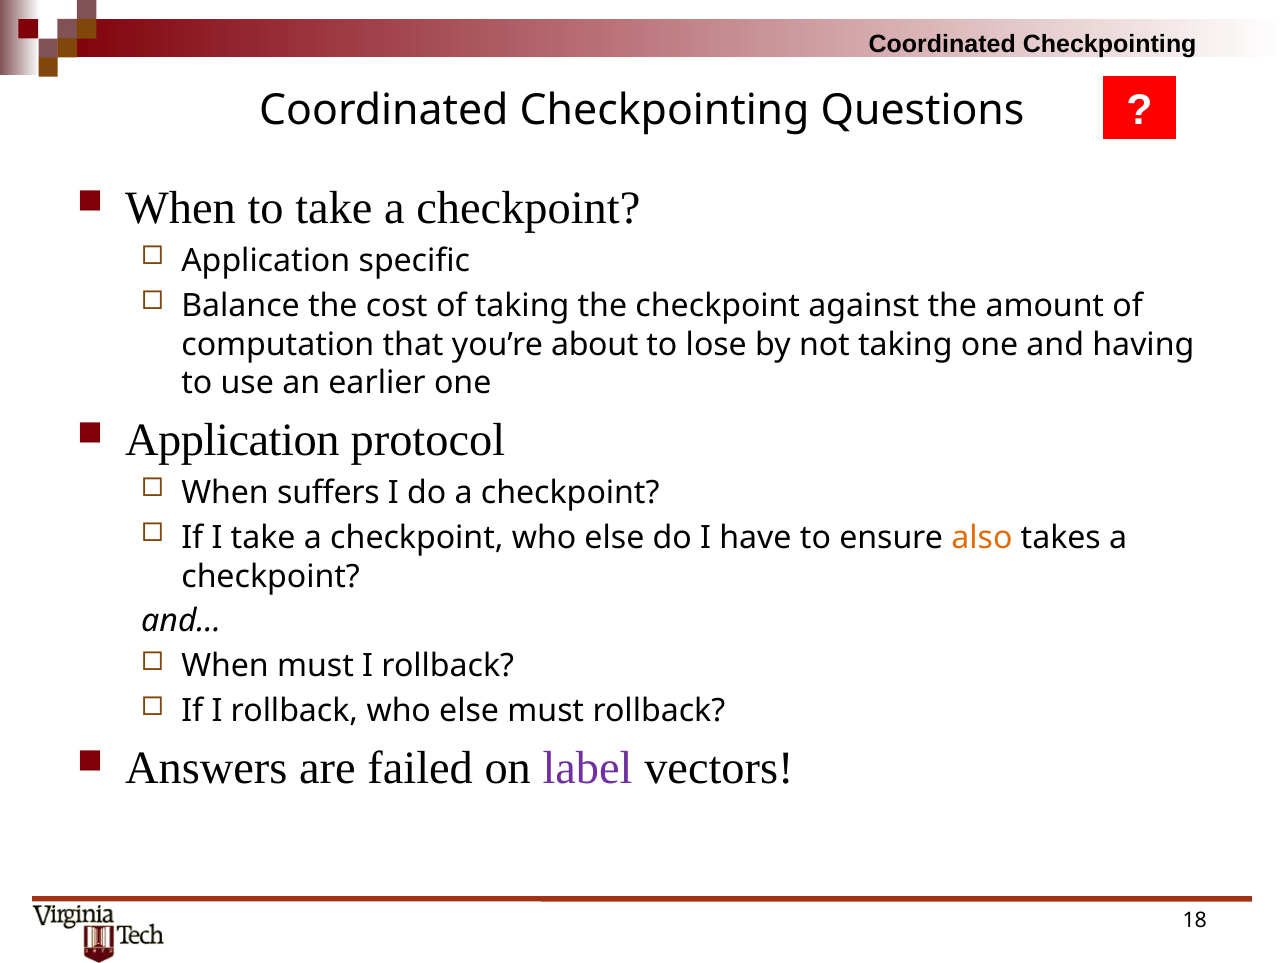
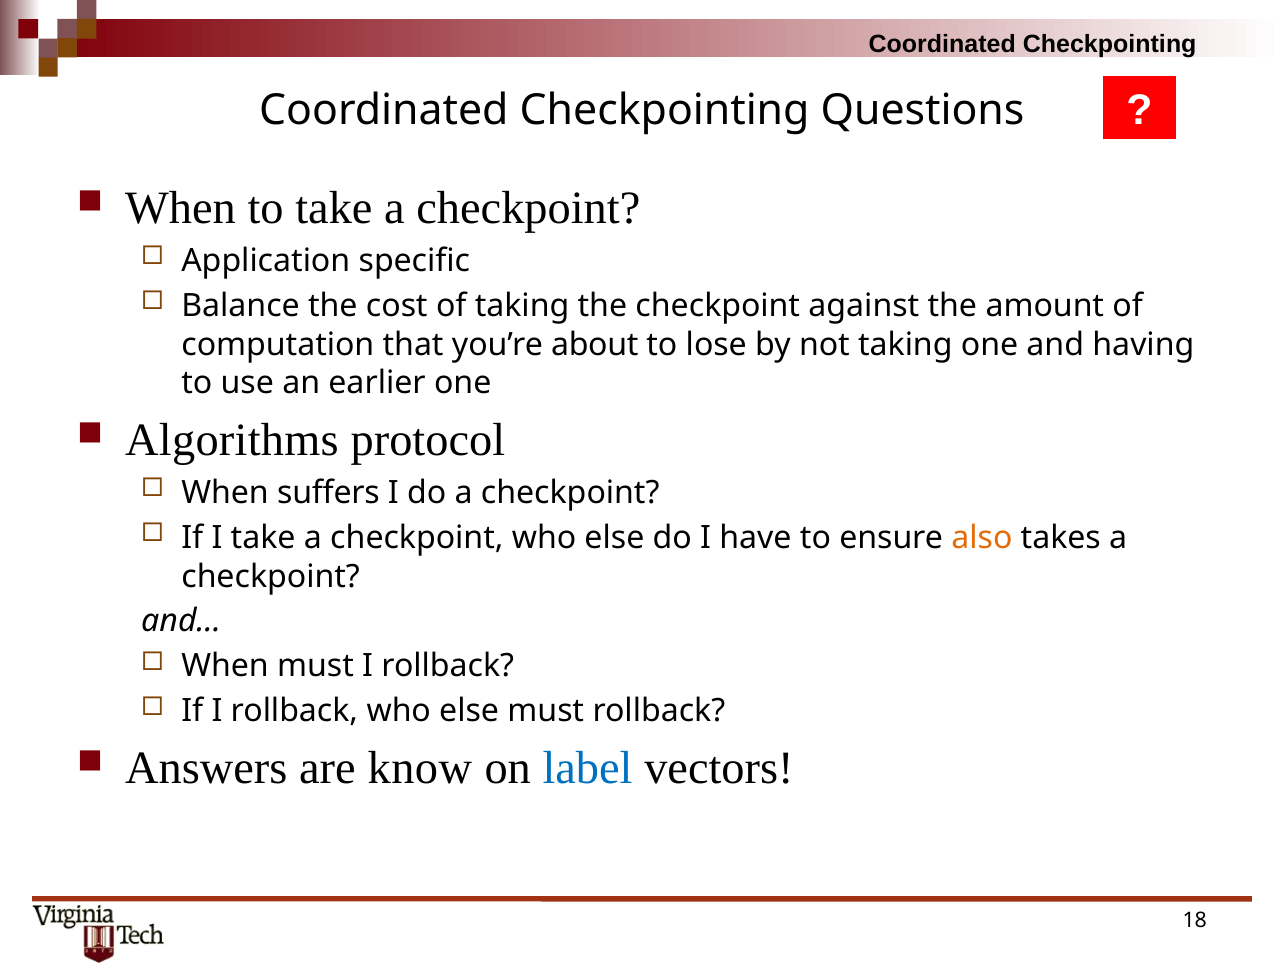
Application: Application -> Algorithms (232, 440)
failed: failed -> know (420, 769)
label colour: purple -> blue (588, 769)
